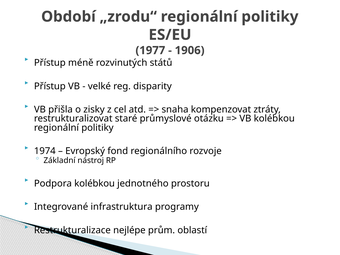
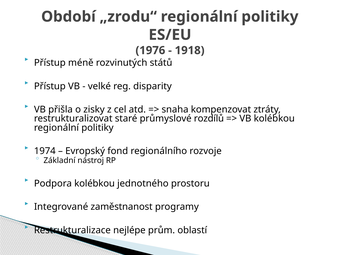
1977: 1977 -> 1976 (150, 50)
1906: 1906 -> 1918 (190, 50)
otázku: otázku -> rozdílů (209, 119)
infrastruktura: infrastruktura -> zaměstnanost (122, 207)
